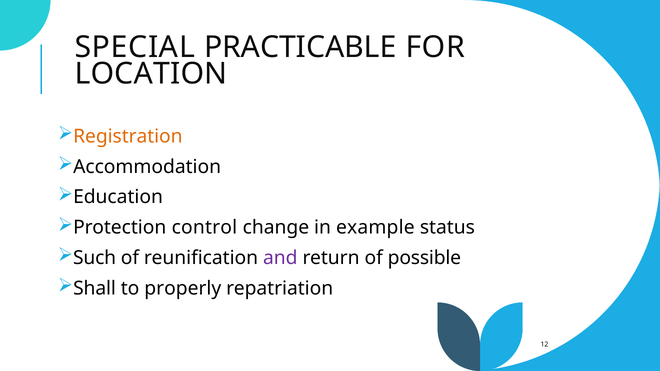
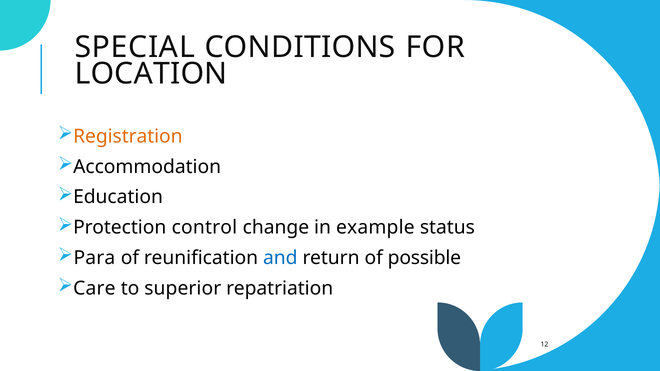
PRACTICABLE: PRACTICABLE -> CONDITIONS (300, 48)
Such: Such -> Para (94, 258)
and colour: purple -> blue (280, 258)
Shall: Shall -> Care (94, 288)
properly: properly -> superior (183, 288)
